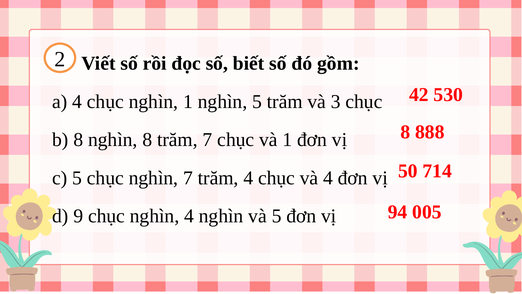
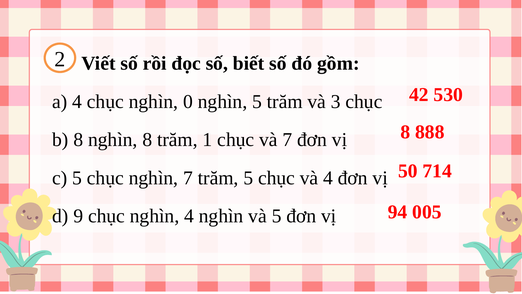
nghìn 1: 1 -> 0 (188, 101)
trăm 7: 7 -> 1 (208, 140)
và 1: 1 -> 7 (287, 140)
trăm 4: 4 -> 5 (248, 178)
